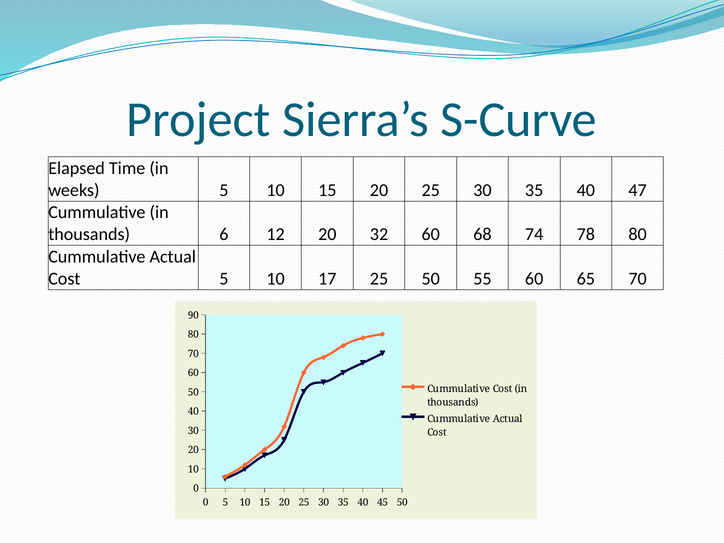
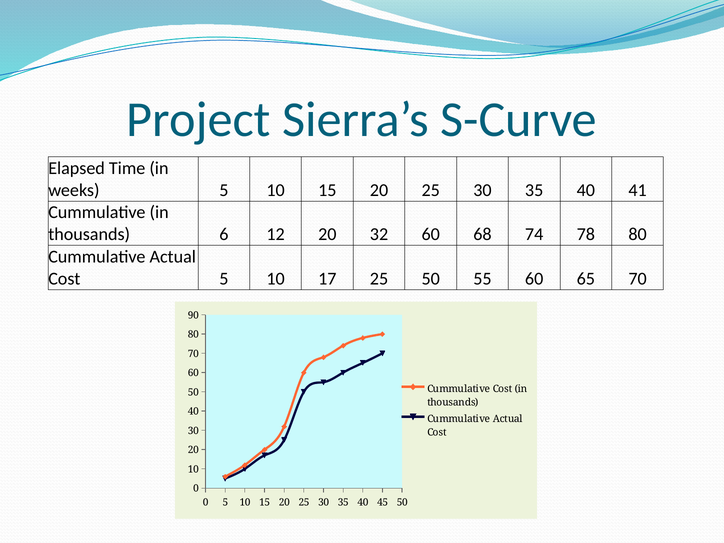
47: 47 -> 41 (638, 190)
